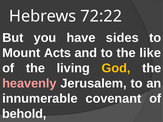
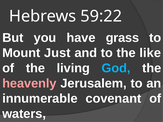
72:22: 72:22 -> 59:22 (101, 16)
sides: sides -> grass (122, 38)
Acts: Acts -> Just (57, 53)
God colour: yellow -> light blue (116, 68)
behold: behold -> waters (24, 114)
